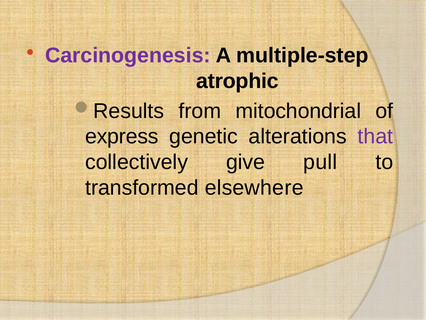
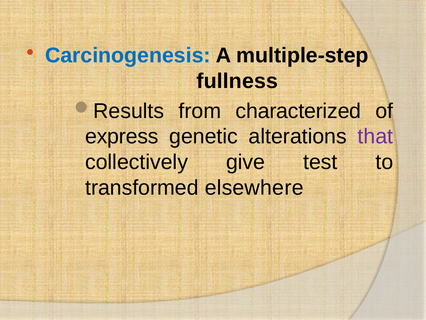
Carcinogenesis colour: purple -> blue (128, 55)
atrophic: atrophic -> fullness (237, 81)
mitochondrial: mitochondrial -> characterized (298, 111)
pull: pull -> test (320, 162)
